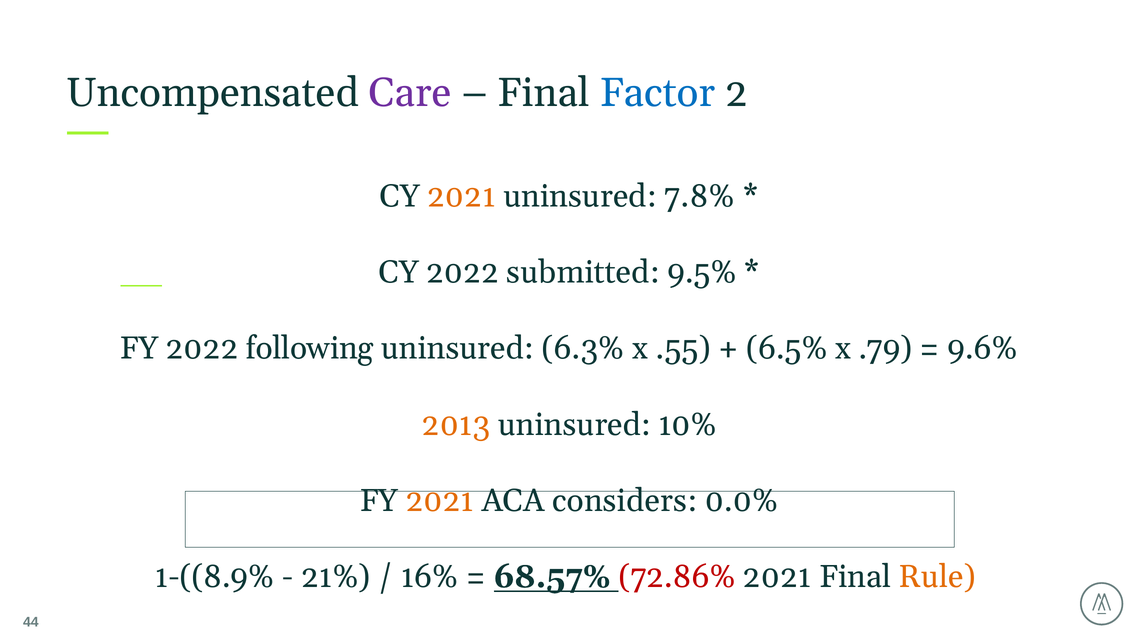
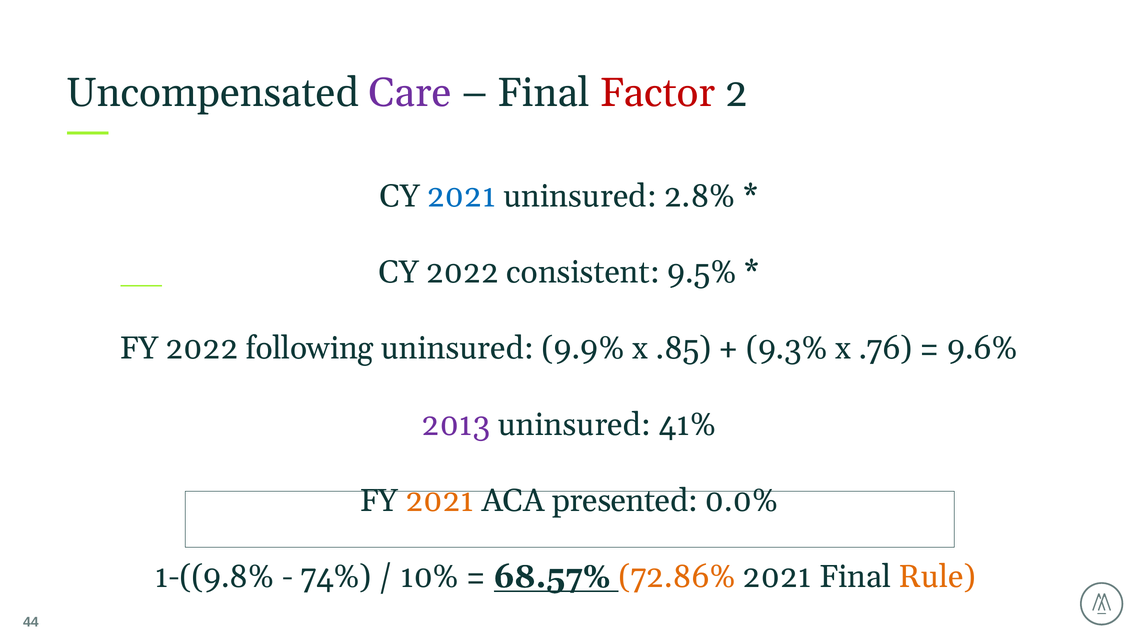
Factor colour: blue -> red (658, 93)
2021 colour: orange -> blue (461, 196)
7.8%: 7.8% -> 2.8% (700, 196)
submitted: submitted -> consistent (583, 272)
6.3%: 6.3% -> 9.9% (583, 348)
.55: .55 -> .85 (683, 348)
6.5%: 6.5% -> 9.3% (787, 348)
.79: .79 -> .76 (885, 348)
2013 colour: orange -> purple (456, 425)
10%: 10% -> 41% (687, 425)
considers: considers -> presented (625, 501)
1-((8.9%: 1-((8.9% -> 1-((9.8% (214, 577)
21%: 21% -> 74% (336, 577)
16%: 16% -> 10% (429, 577)
72.86% colour: red -> orange (677, 577)
